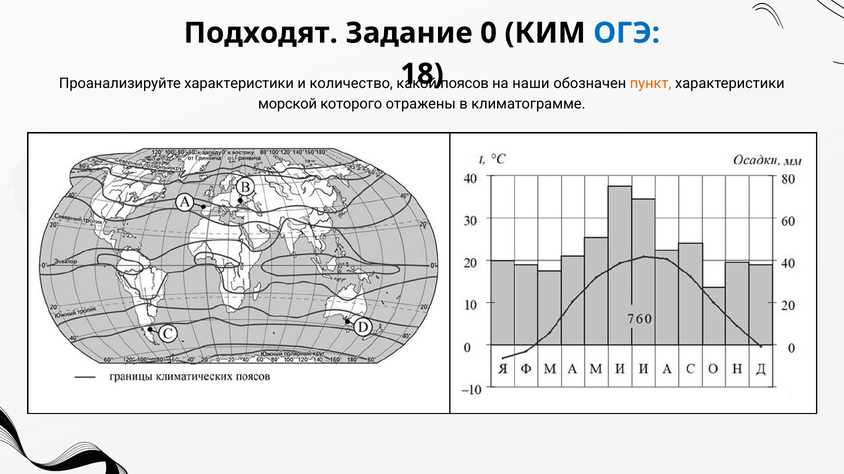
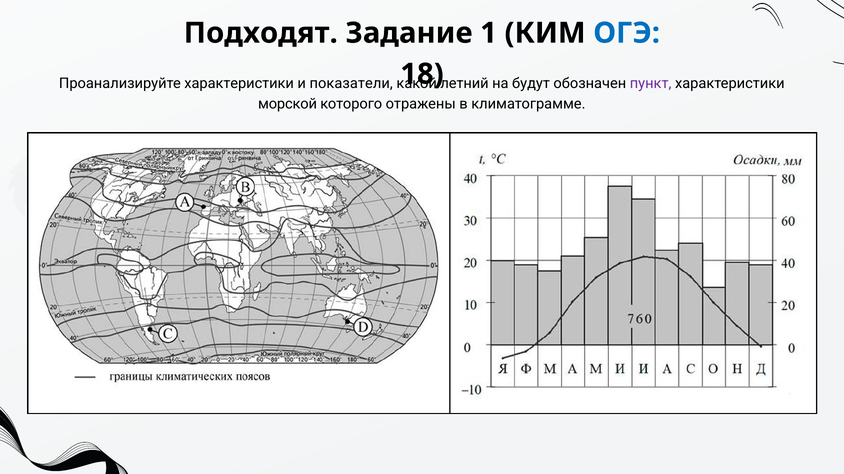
0: 0 -> 1 (489, 33)
количество: количество -> показатели (351, 83)
поясов: поясов -> летний (465, 83)
наши: наши -> будут (531, 83)
пункт colour: orange -> purple (651, 83)
